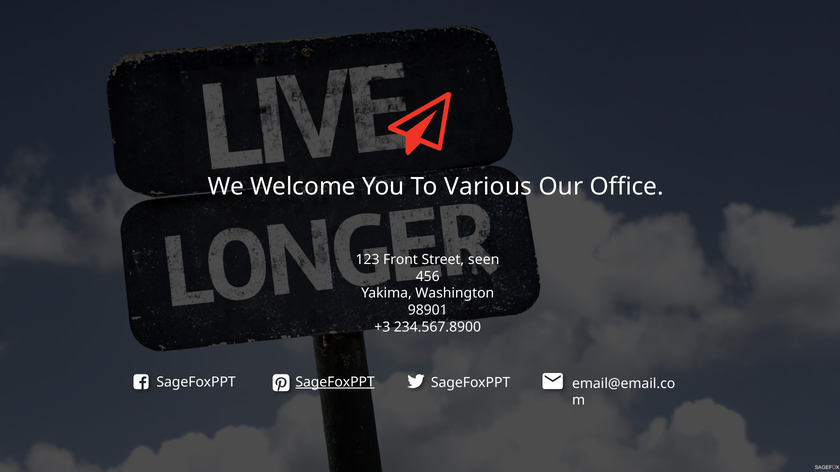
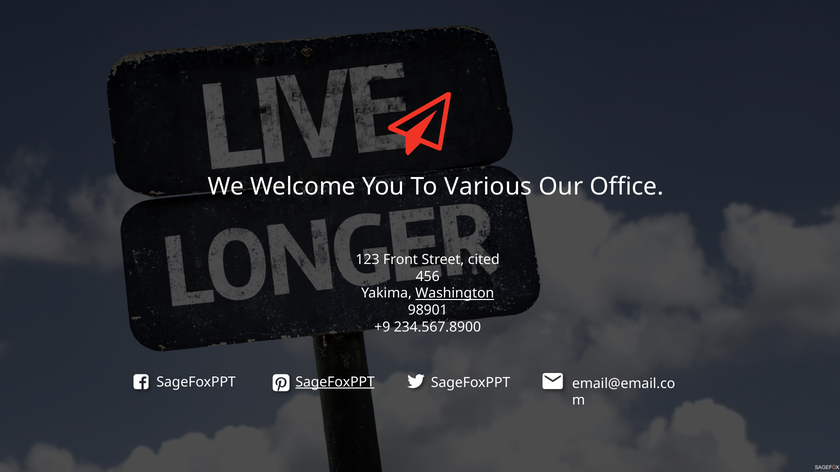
seen: seen -> cited (484, 260)
Washington underline: none -> present (455, 294)
+3: +3 -> +9 (382, 327)
